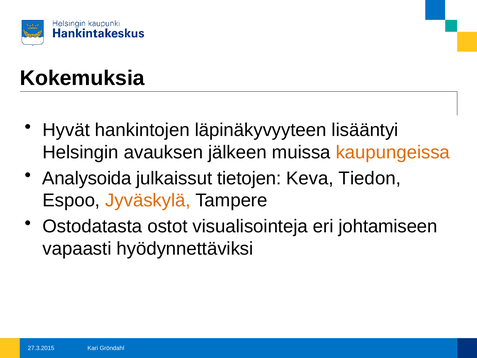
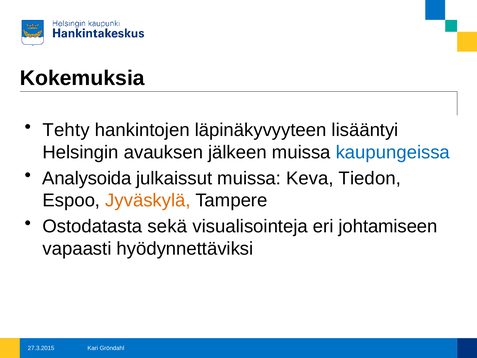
Hyvät: Hyvät -> Tehty (66, 130)
kaupungeissa colour: orange -> blue (393, 152)
julkaissut tietojen: tietojen -> muissa (249, 178)
ostot: ostot -> sekä (167, 226)
